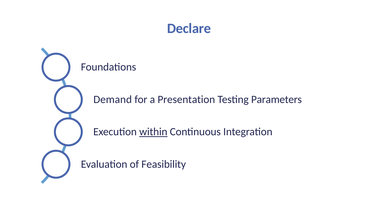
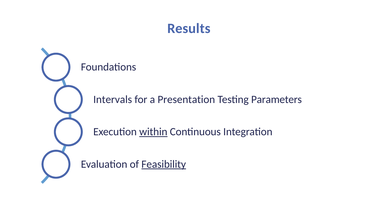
Declare: Declare -> Results (189, 28)
Demand: Demand -> Intervals (113, 99)
Feasibility underline: none -> present (164, 164)
